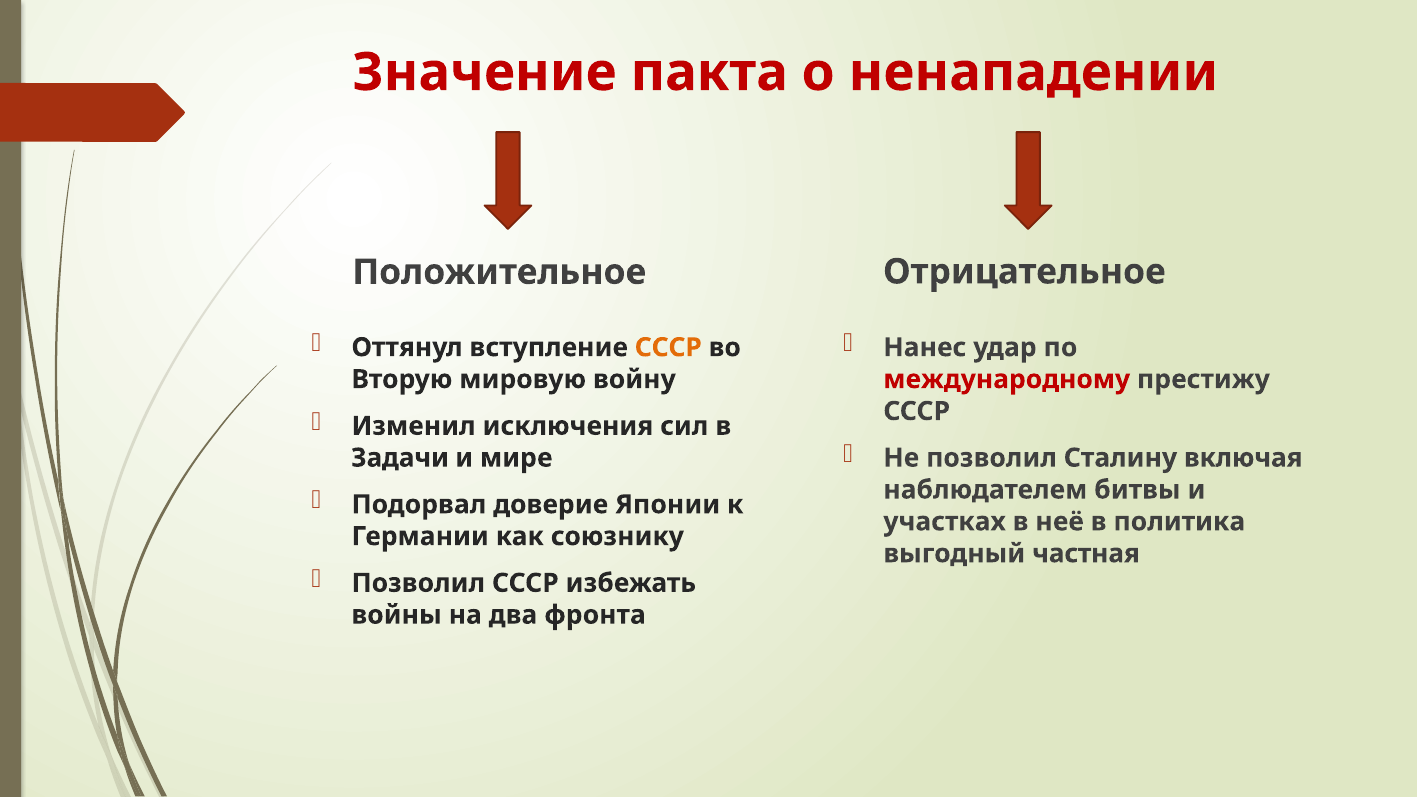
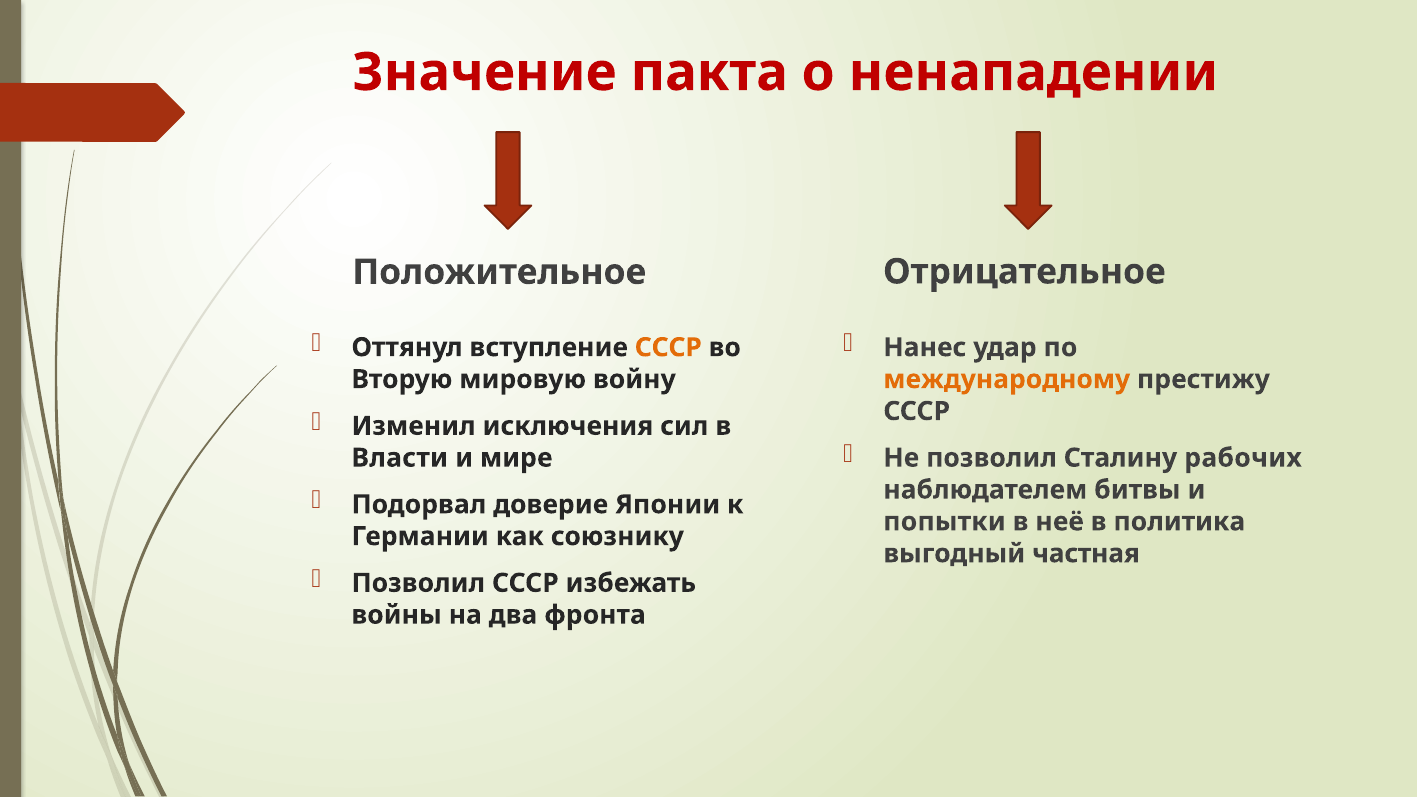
международному colour: red -> orange (1007, 379)
включая: включая -> рабочих (1243, 458)
Задачи: Задачи -> Власти (400, 458)
участках: участках -> попытки (944, 522)
